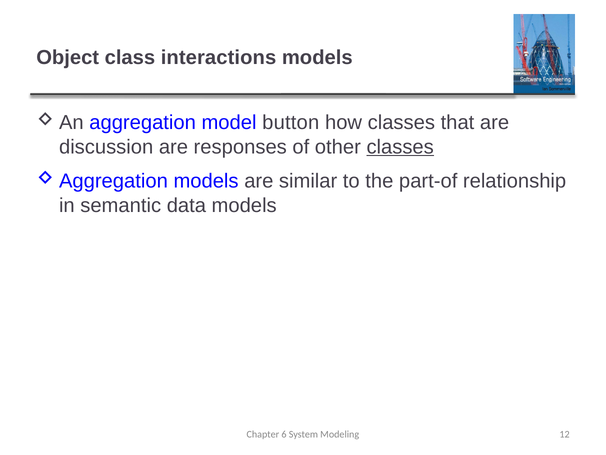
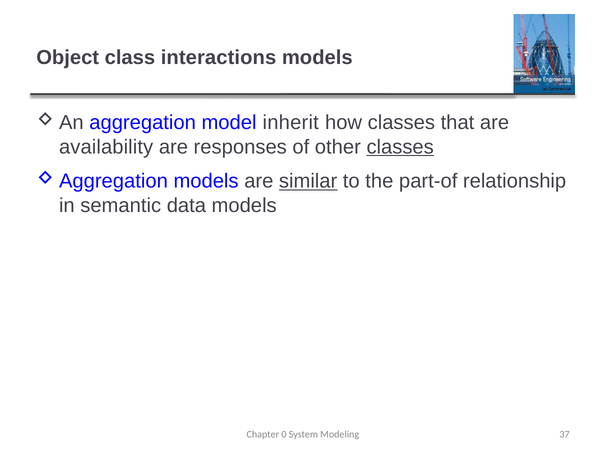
button: button -> inherit (291, 123)
discussion: discussion -> availability (106, 147)
similar underline: none -> present (308, 181)
6: 6 -> 0 (284, 434)
12: 12 -> 37 (565, 434)
